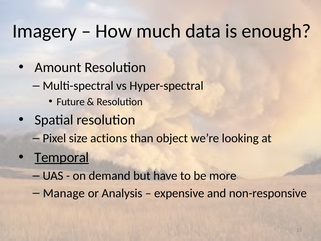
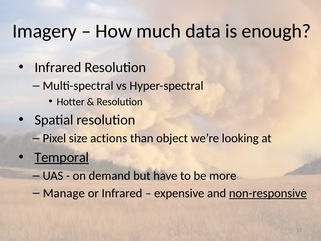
Amount: Amount -> Infrared (58, 67)
Future: Future -> Hotter (71, 102)
or Analysis: Analysis -> Infrared (122, 193)
non-responsive underline: none -> present (268, 193)
